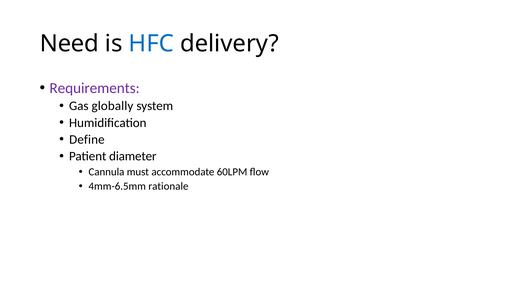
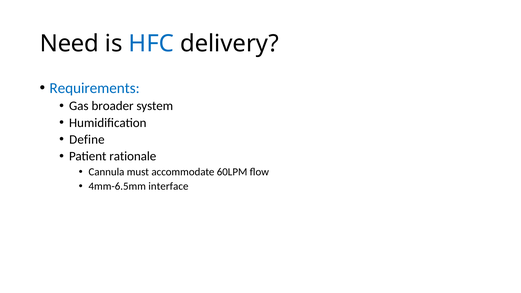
Requirements colour: purple -> blue (95, 88)
globally: globally -> broader (113, 106)
diameter: diameter -> rationale (133, 156)
rationale: rationale -> interface (168, 186)
